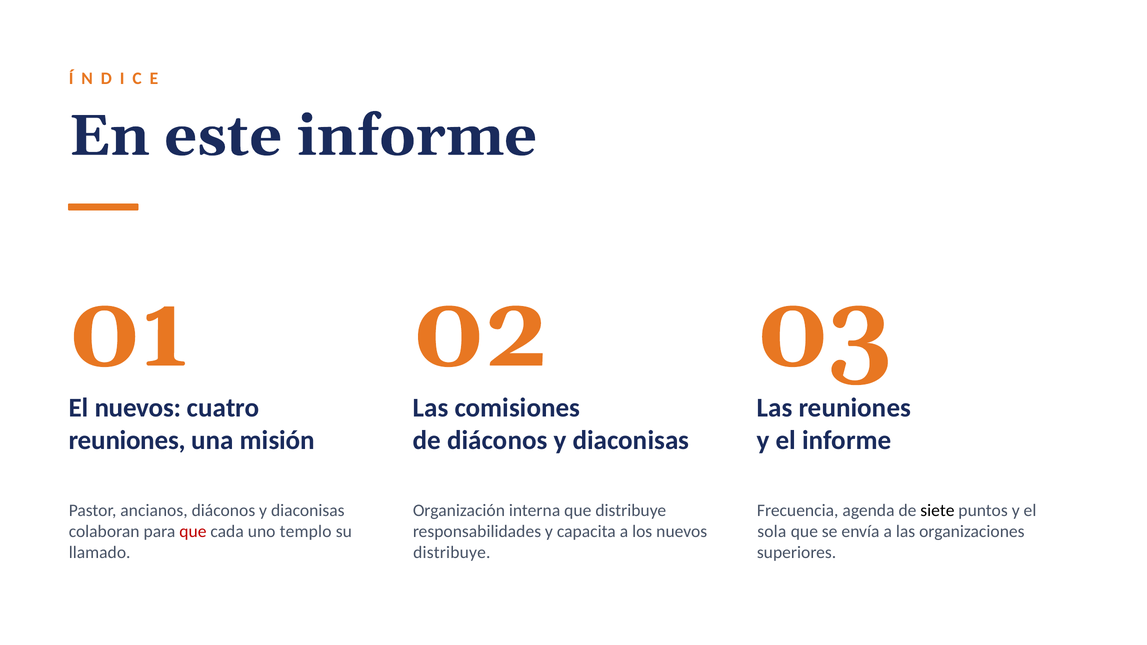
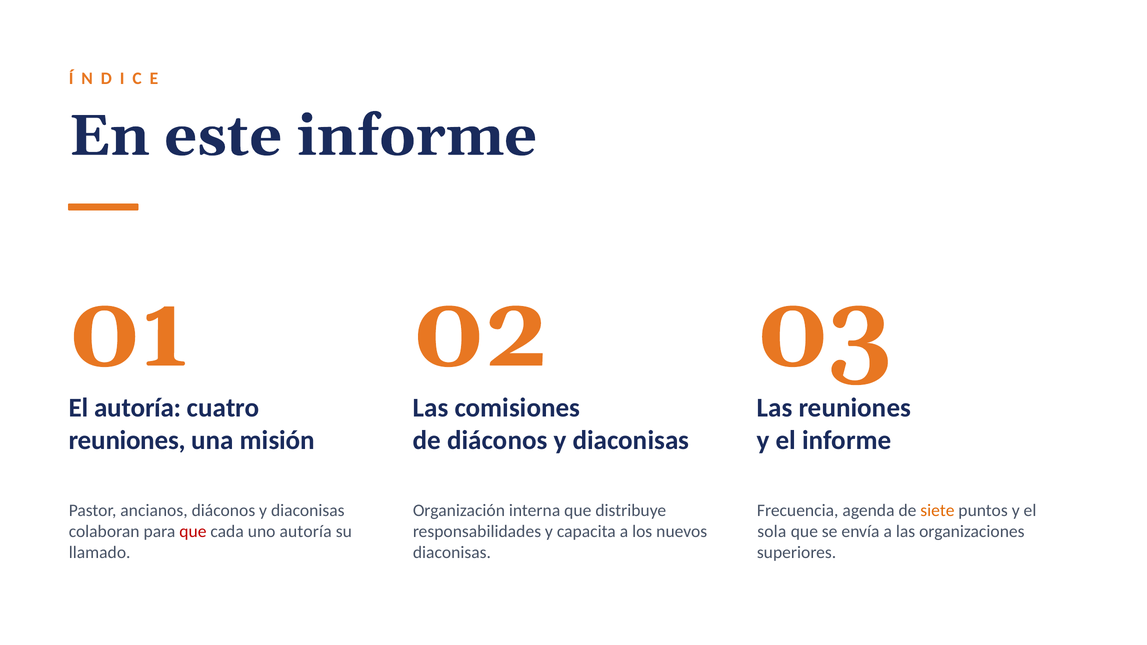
El nuevos: nuevos -> autoría (138, 408)
siete colour: black -> orange (937, 511)
uno templo: templo -> autoría (306, 532)
distribuye: distribuye -> diaconisas (452, 553)
